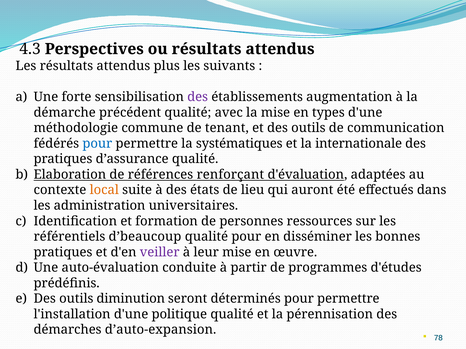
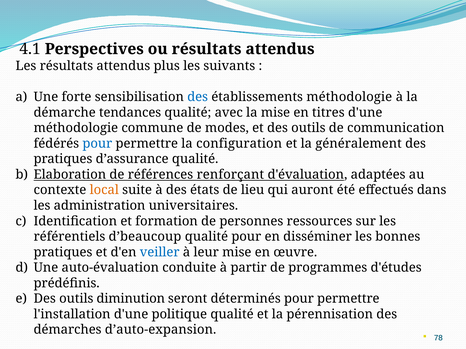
4.3: 4.3 -> 4.1 (30, 49)
des colour: purple -> blue (198, 97)
établissements augmentation: augmentation -> méthodologie (349, 97)
précédent: précédent -> tendances (130, 113)
types: types -> titres (328, 113)
tenant: tenant -> modes (227, 128)
systématiques: systématiques -> configuration (239, 144)
internationale: internationale -> généralement (359, 144)
veiller colour: purple -> blue (160, 252)
